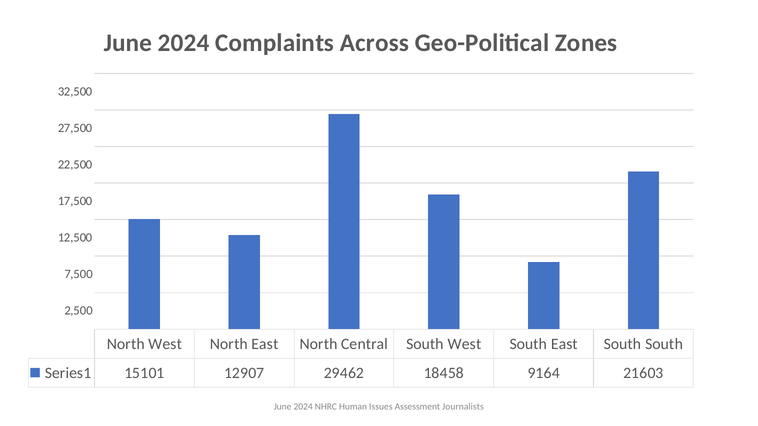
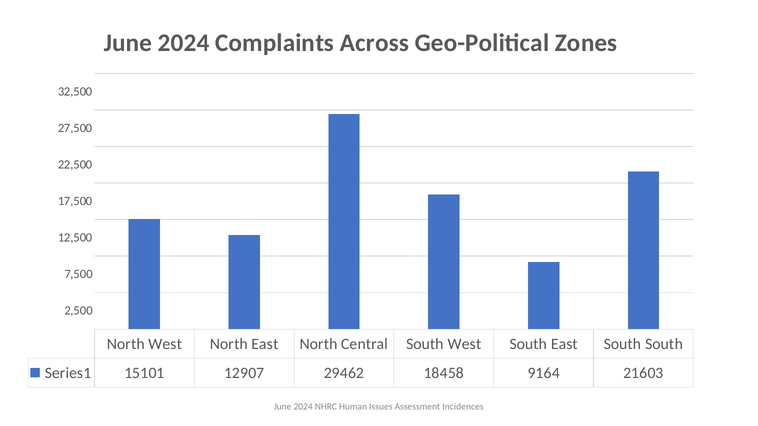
Journalists: Journalists -> Incidences (463, 407)
